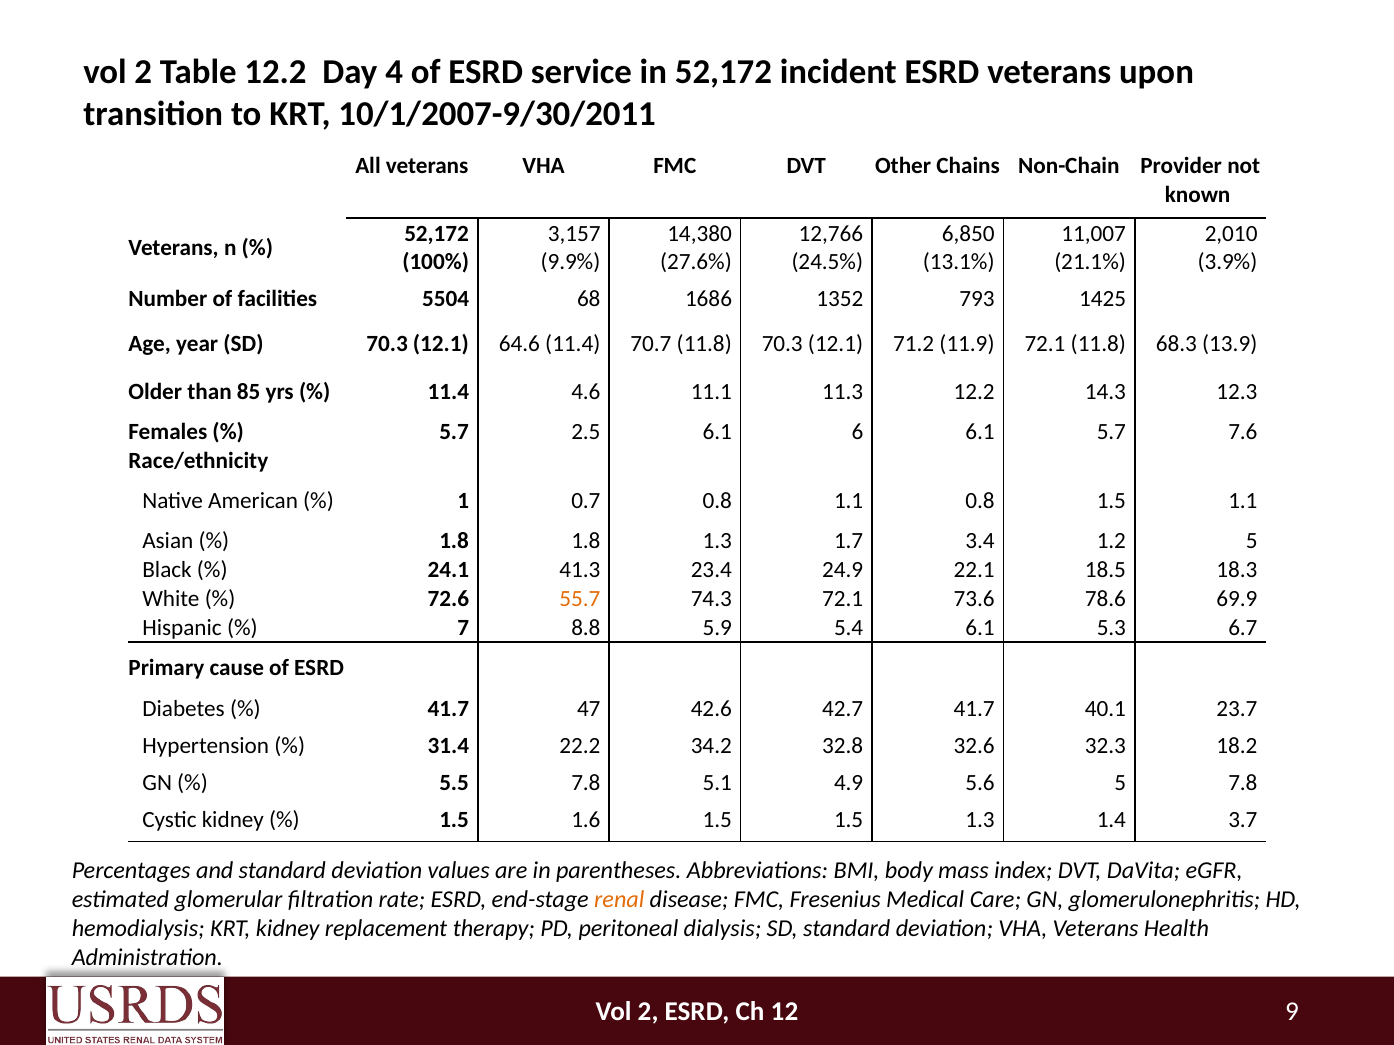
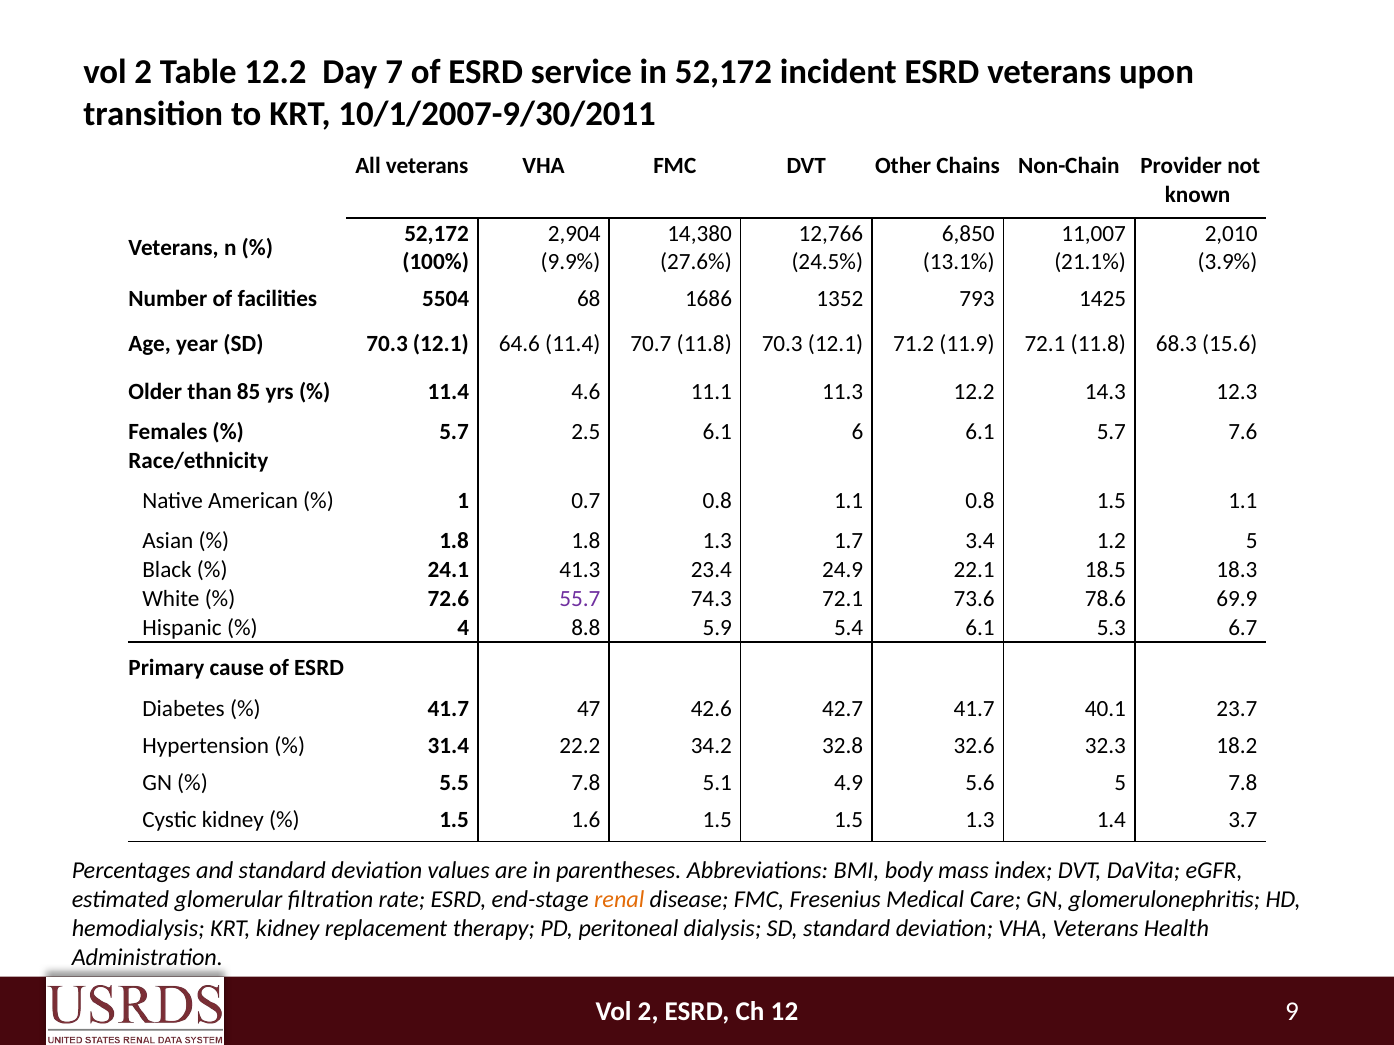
4: 4 -> 7 (394, 72)
3,157: 3,157 -> 2,904 (574, 233)
13.9: 13.9 -> 15.6 (1230, 344)
55.7 colour: orange -> purple (580, 599)
7: 7 -> 4 (463, 629)
